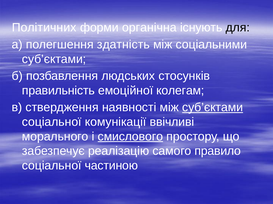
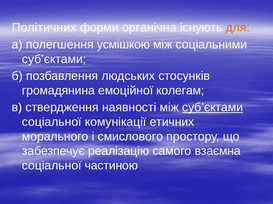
для colour: black -> orange (238, 28)
здатність: здатність -> усмішкою (123, 45)
правильність: правильність -> громадянина (58, 91)
ввічливі: ввічливі -> етичних (172, 122)
смислового underline: present -> none (130, 137)
правило: правило -> взаємна (218, 151)
